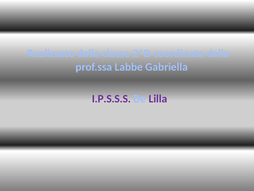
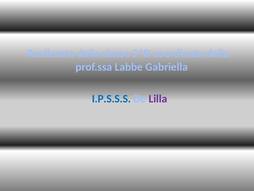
I.P.S.S.S colour: purple -> blue (111, 98)
